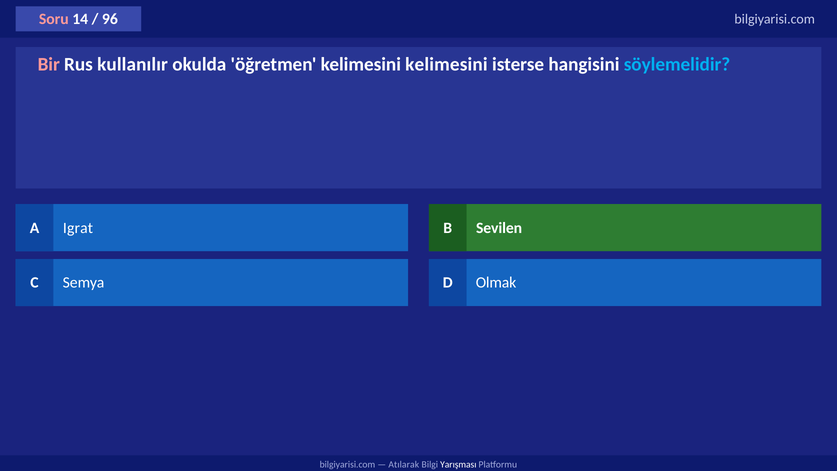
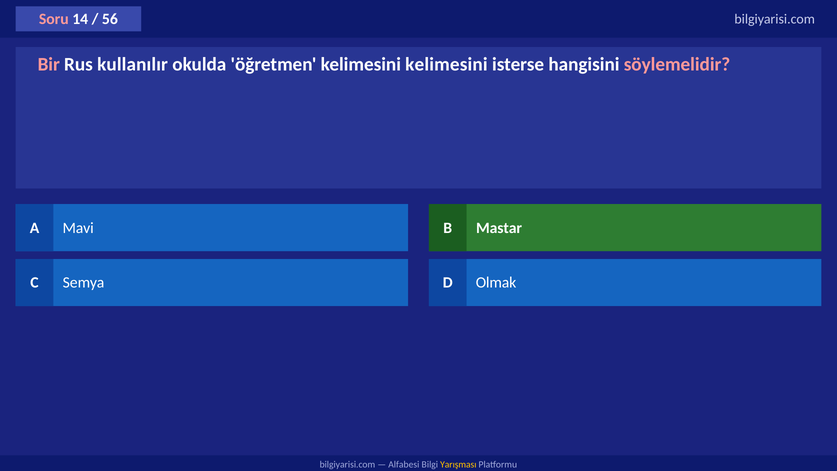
96: 96 -> 56 (110, 19)
söylemelidir colour: light blue -> pink (677, 64)
Igrat: Igrat -> Mavi (78, 228)
Sevilen: Sevilen -> Mastar (499, 228)
Atılarak: Atılarak -> Alfabesi (404, 464)
Yarışması colour: white -> yellow (458, 464)
